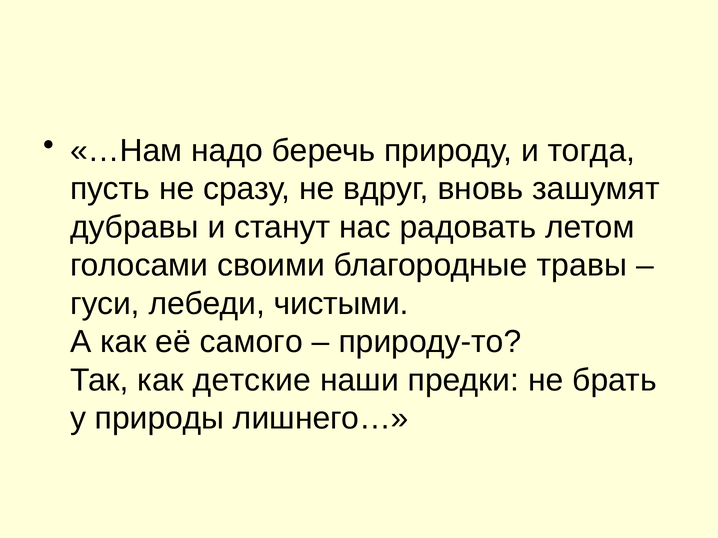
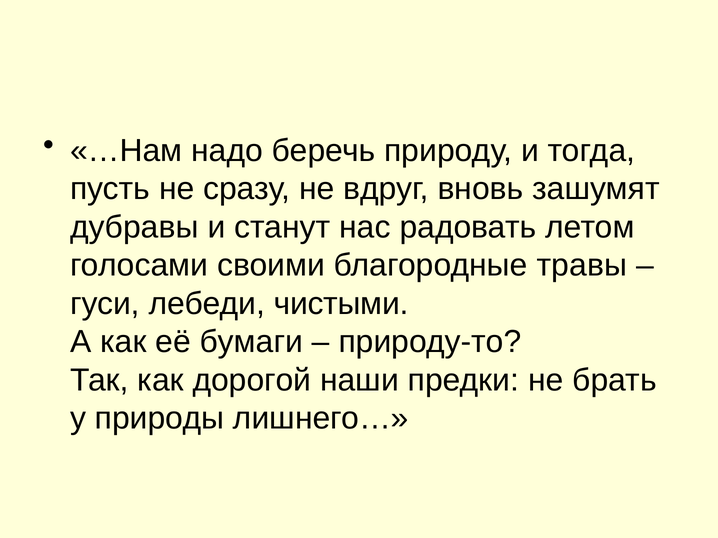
самого: самого -> бумаги (251, 342)
детские: детские -> дорогой (252, 380)
